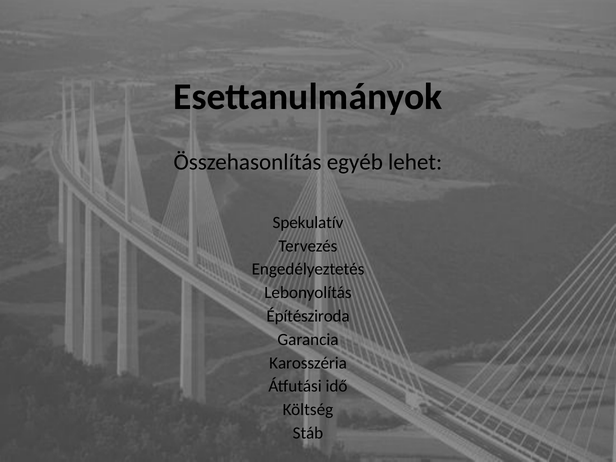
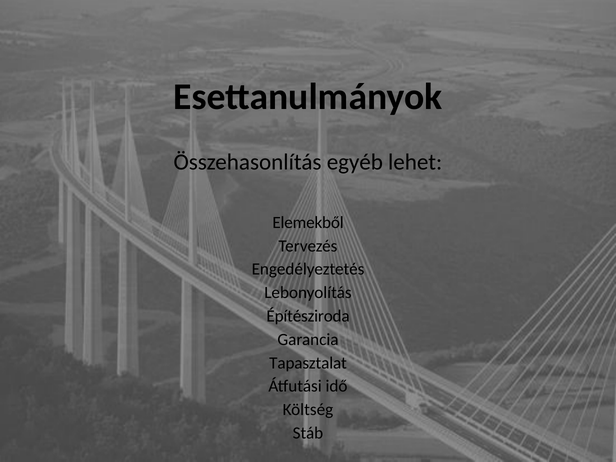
Spekulatív: Spekulatív -> Elemekből (308, 222)
Karosszéria: Karosszéria -> Tapasztalat (308, 363)
